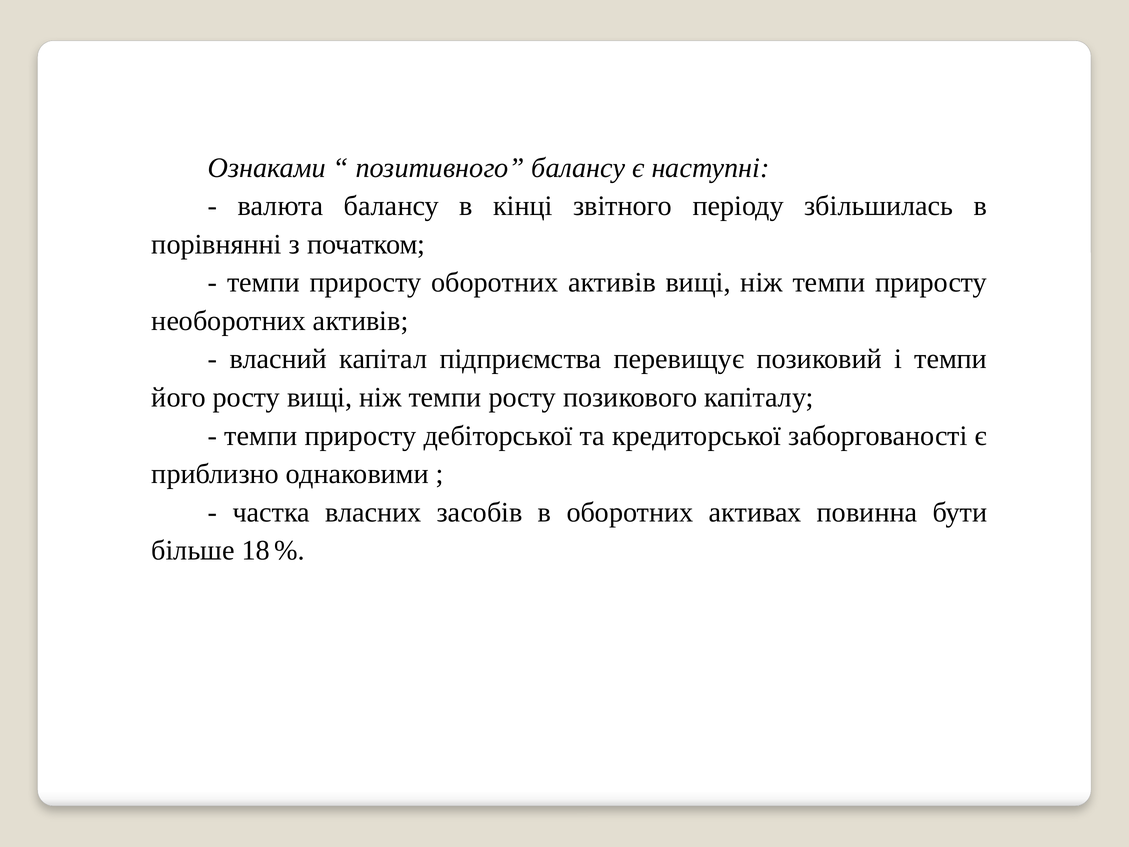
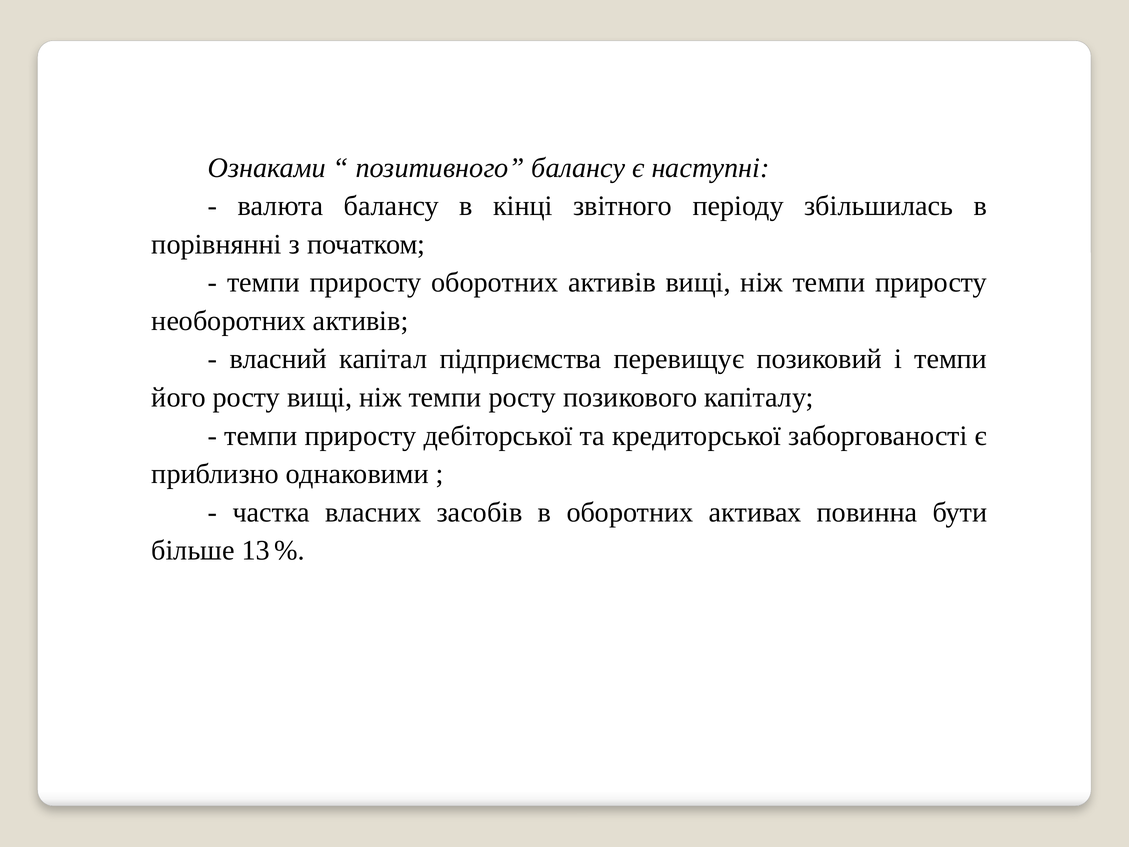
18: 18 -> 13 (256, 550)
